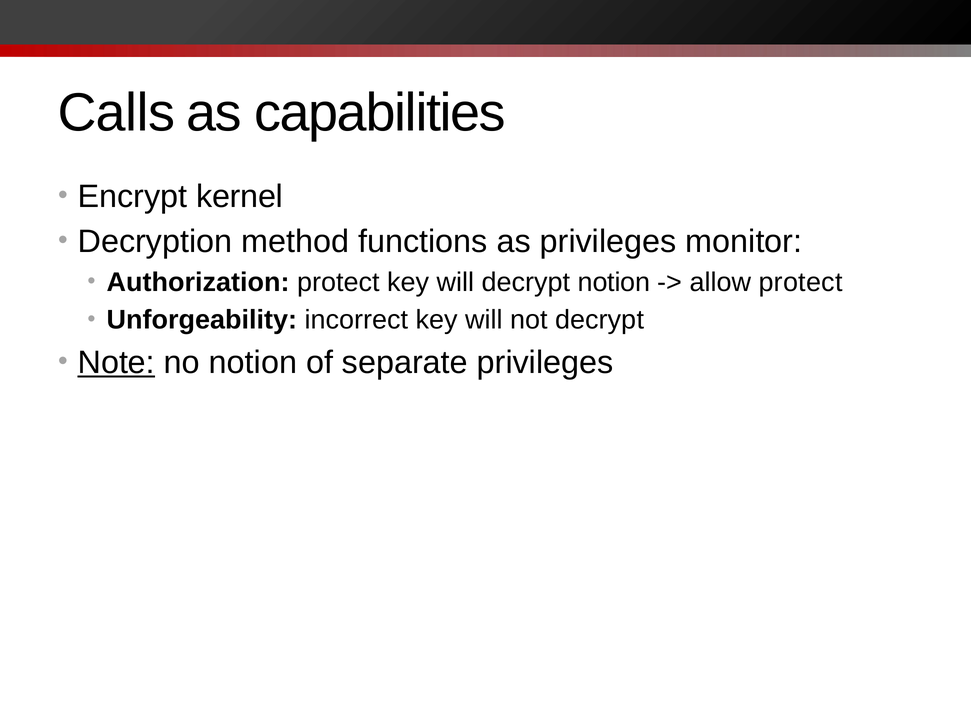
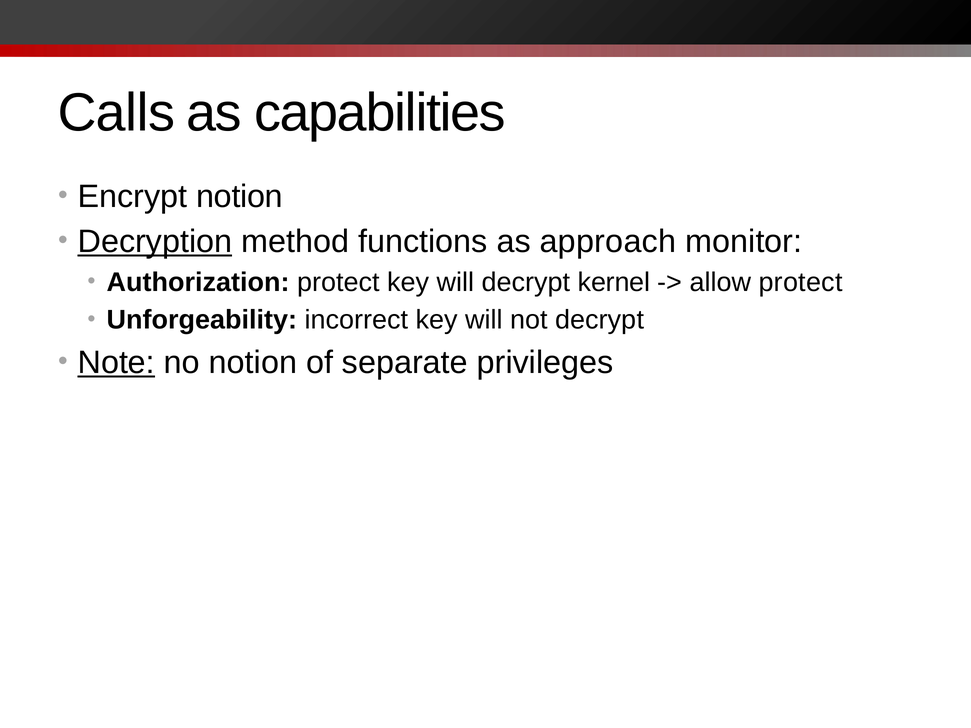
Encrypt kernel: kernel -> notion (240, 196)
Decryption underline: none -> present (155, 242)
as privileges: privileges -> approach (608, 242)
decrypt notion: notion -> kernel (614, 282)
